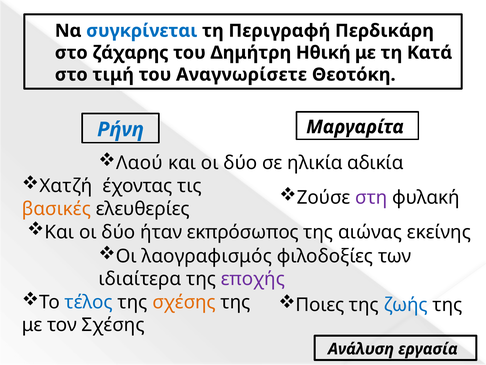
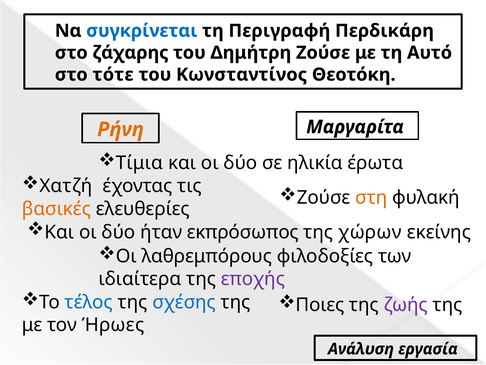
Δημήτρη Ηθική: Ηθική -> Ζούσε (323, 53)
Κατά: Κατά -> Αυτό (430, 53)
τιμή: τιμή -> τότε (113, 75)
Αναγνωρίσετε: Αναγνωρίσετε -> Κωνσταντίνος (242, 75)
Ρήνη colour: blue -> orange (121, 129)
Λαού: Λαού -> Τίμια (139, 163)
αδικία: αδικία -> έρωτα (375, 163)
στη colour: purple -> orange (371, 197)
αιώνας: αιώνας -> χώρων (370, 232)
λαογραφισμός: λαογραφισμός -> λαθρεμπόρους (207, 256)
σχέσης colour: orange -> blue (184, 302)
ζωής colour: blue -> purple (406, 304)
τον Σχέσης: Σχέσης -> Ήρωες (113, 325)
